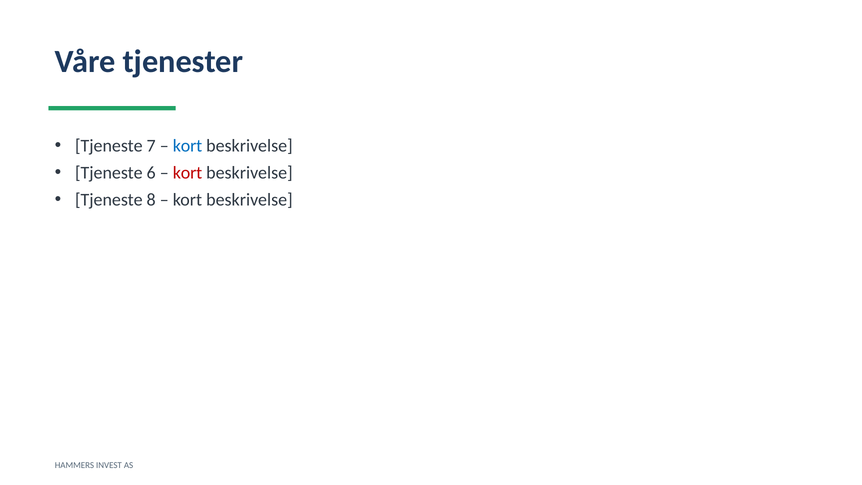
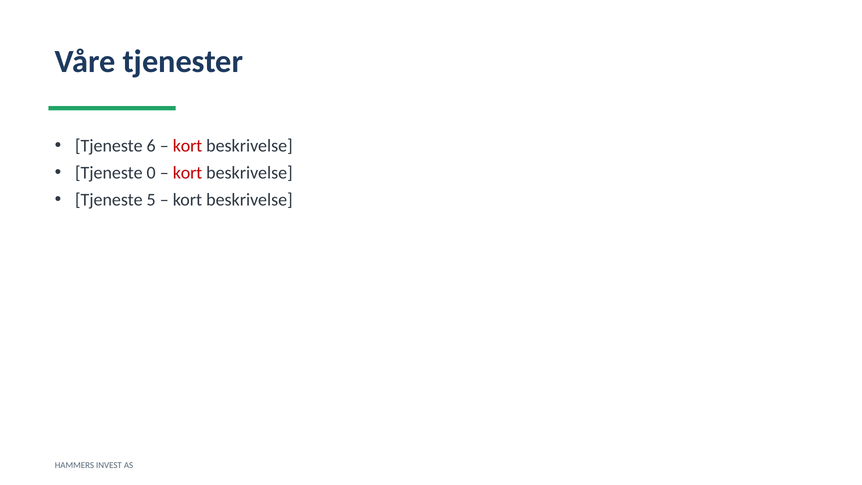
7: 7 -> 6 (151, 146)
kort colour: blue -> red (188, 146)
6: 6 -> 0 (151, 173)
8: 8 -> 5 (151, 200)
